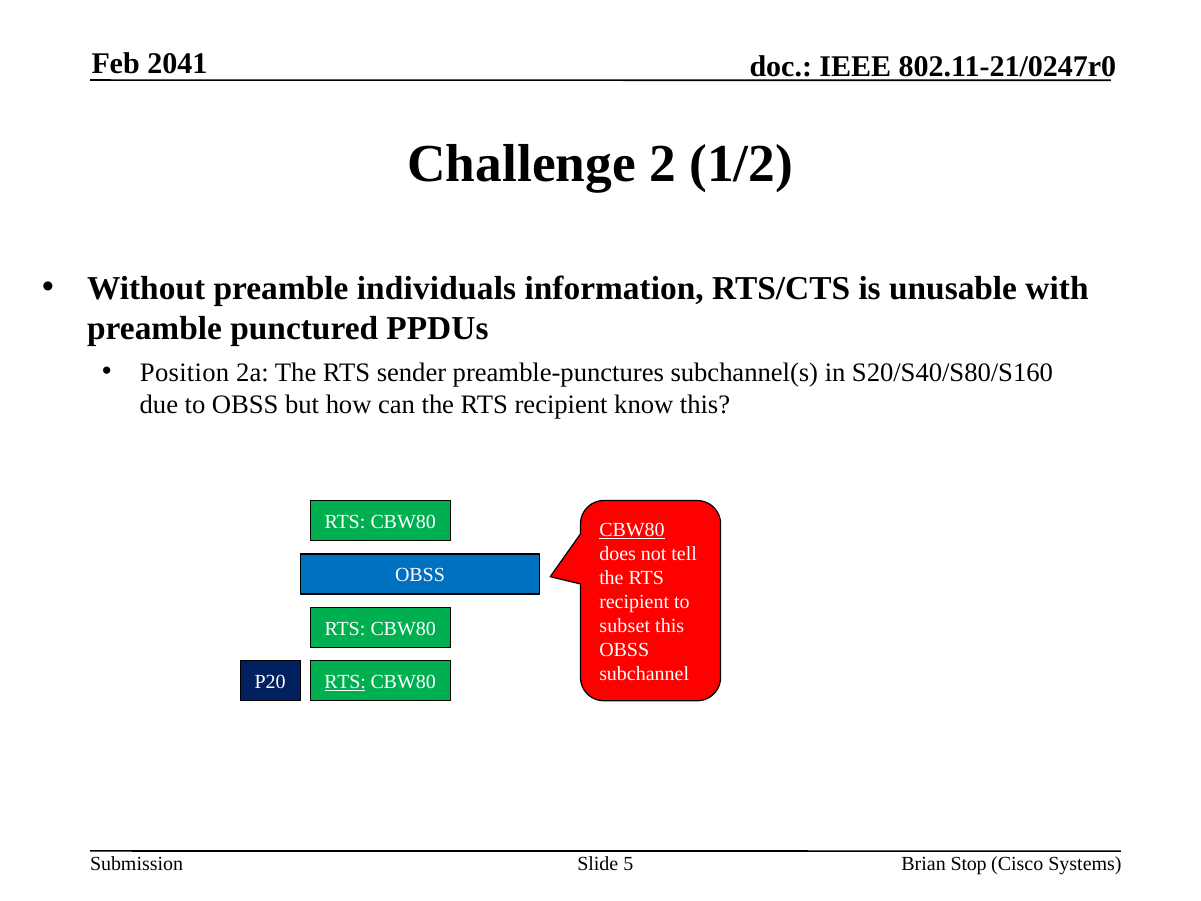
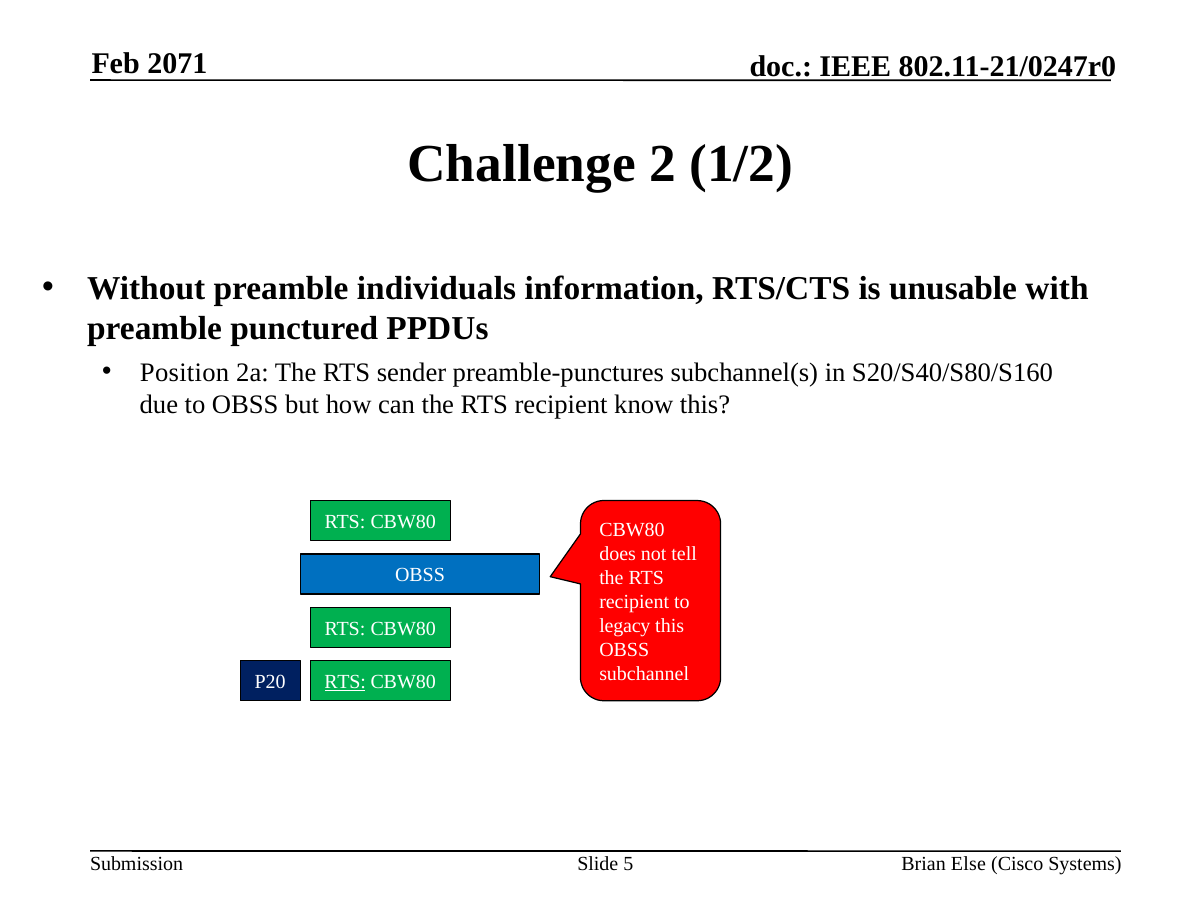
2041: 2041 -> 2071 (177, 64)
CBW80 underline: present -> none (632, 530)
subset: subset -> legacy (625, 626)
Stop: Stop -> Else (968, 864)
